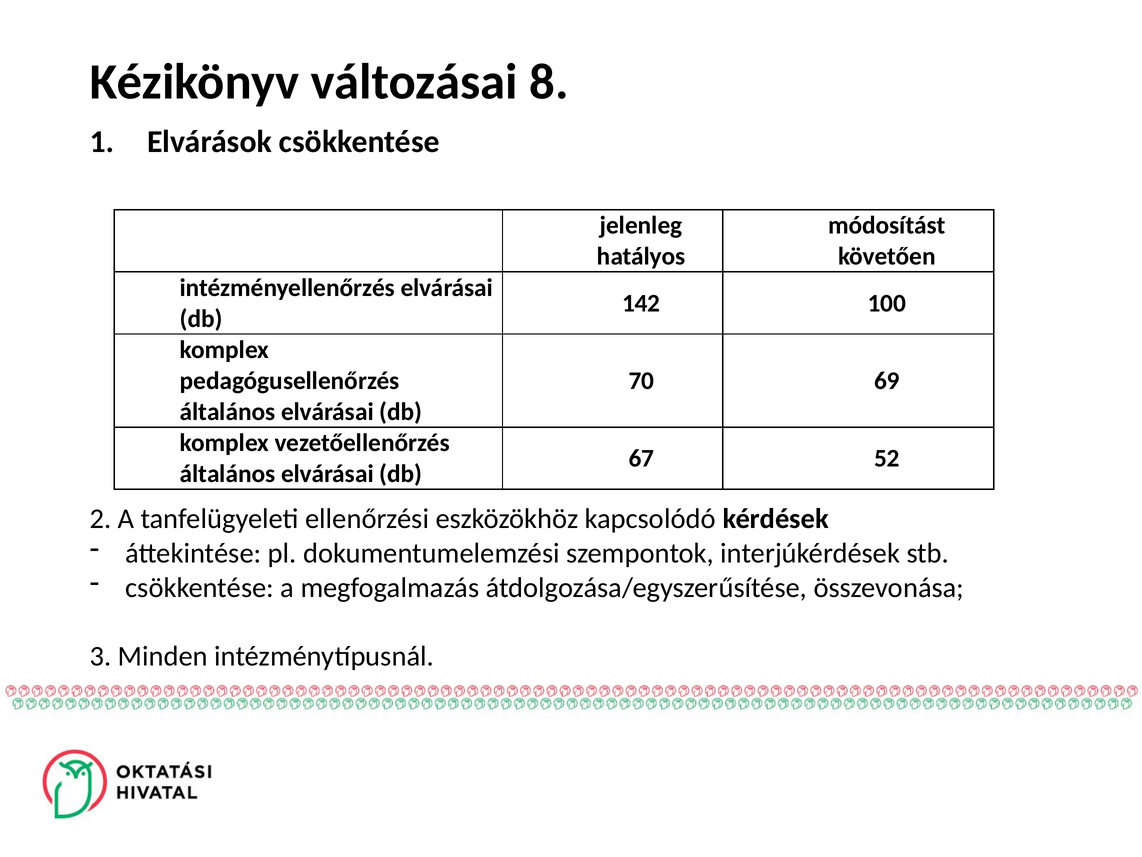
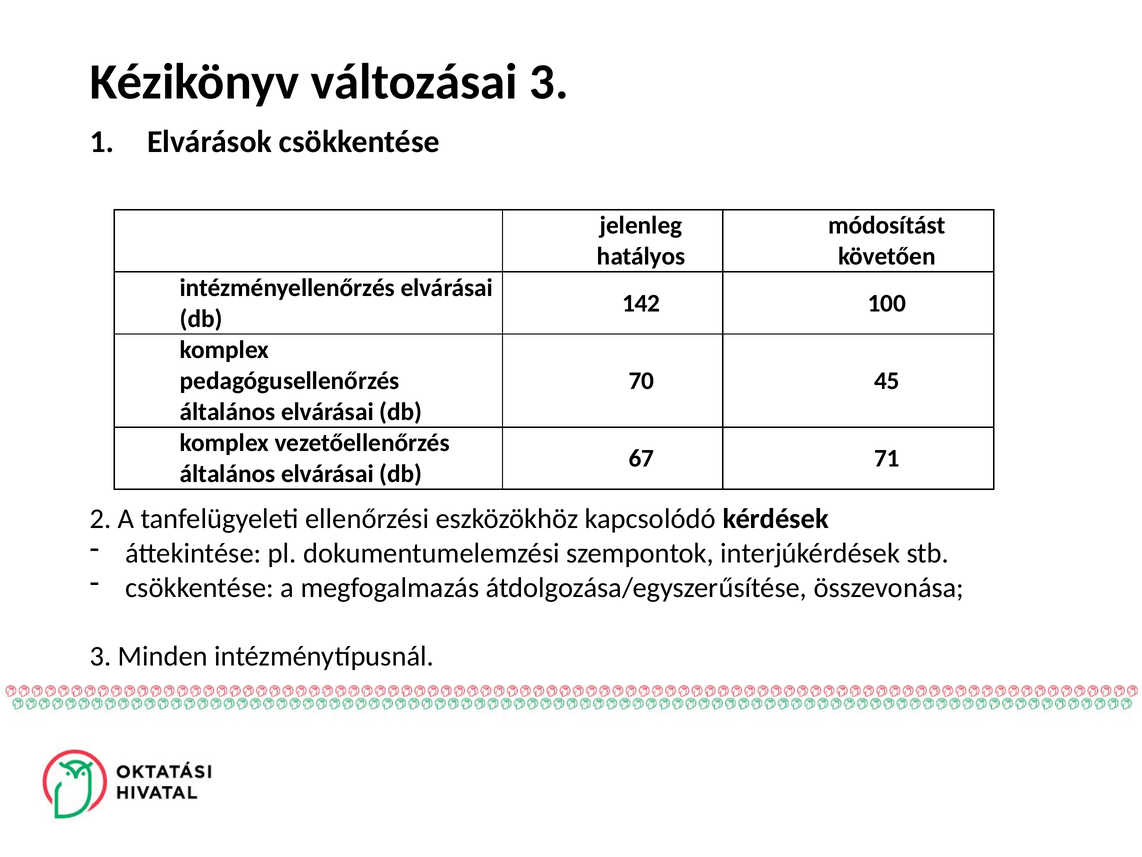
változásai 8: 8 -> 3 (549, 82)
69: 69 -> 45 (887, 381)
52: 52 -> 71 (887, 458)
